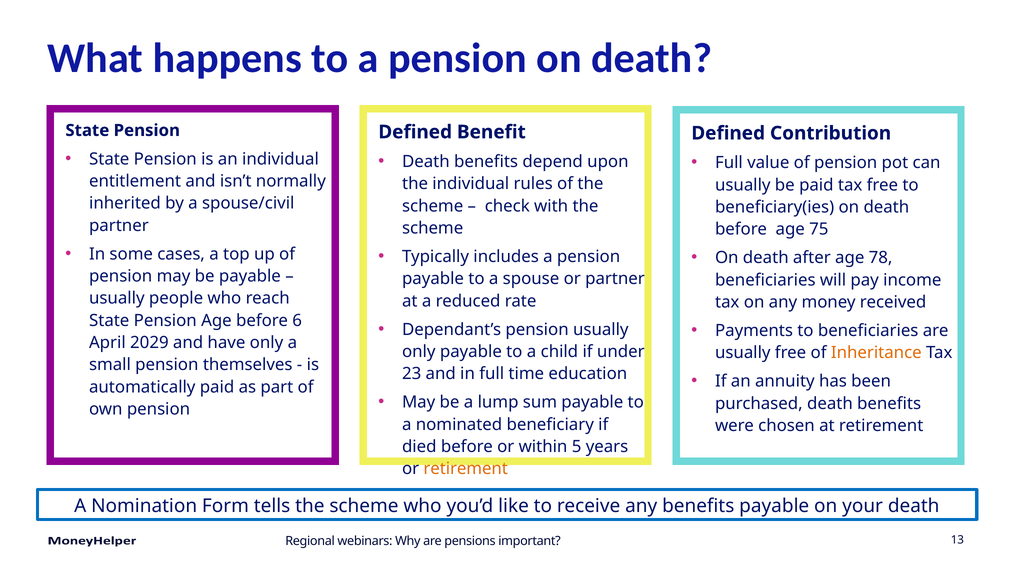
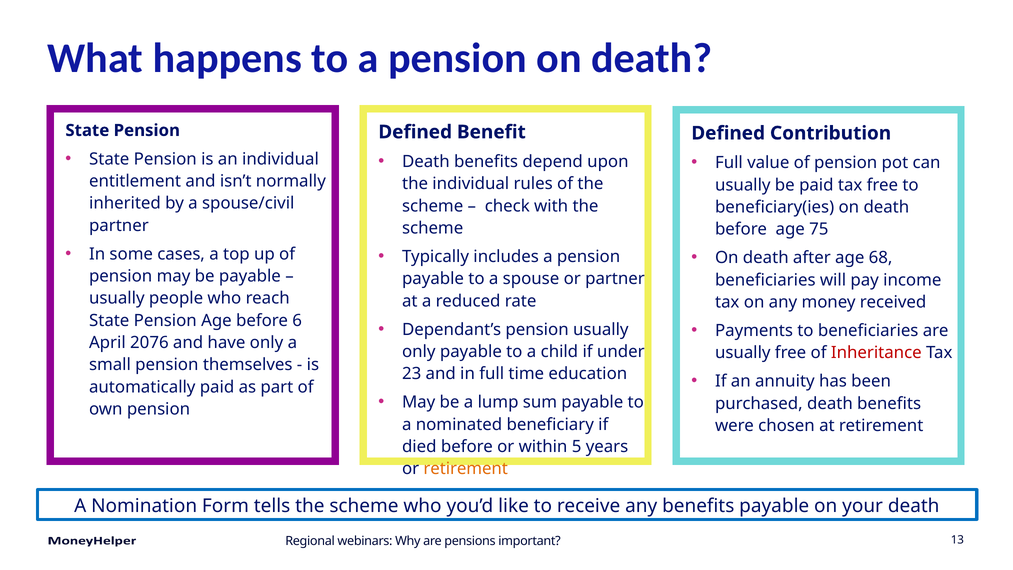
78: 78 -> 68 (881, 258)
2029: 2029 -> 2076 (149, 343)
Inheritance colour: orange -> red (876, 353)
